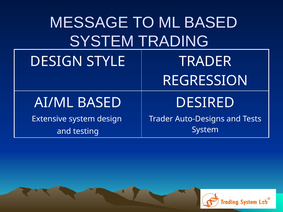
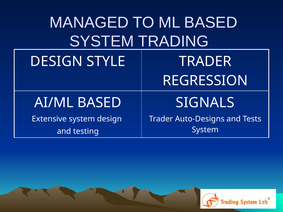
MESSAGE: MESSAGE -> MANAGED (89, 23)
DESIRED: DESIRED -> SIGNALS (205, 103)
